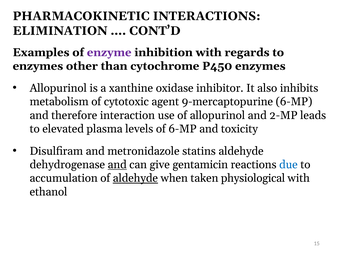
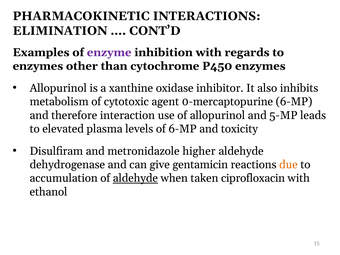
9-mercaptopurine: 9-mercaptopurine -> 0-mercaptopurine (227, 102)
2-MP: 2-MP -> 5-MP (283, 115)
statins: statins -> higher (199, 151)
and underline: present -> none (117, 165)
due colour: blue -> orange (288, 165)
physiological: physiological -> ciprofloxacin (253, 178)
